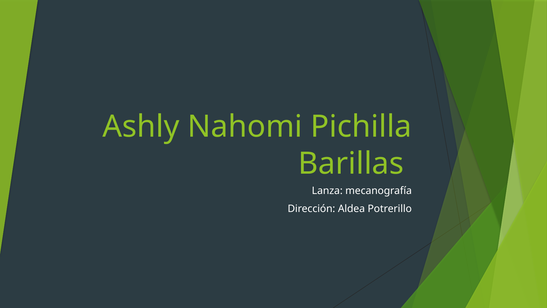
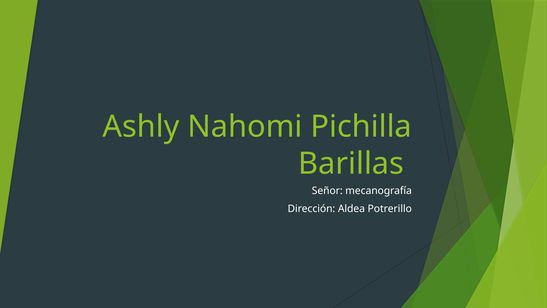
Lanza: Lanza -> Señor (327, 191)
